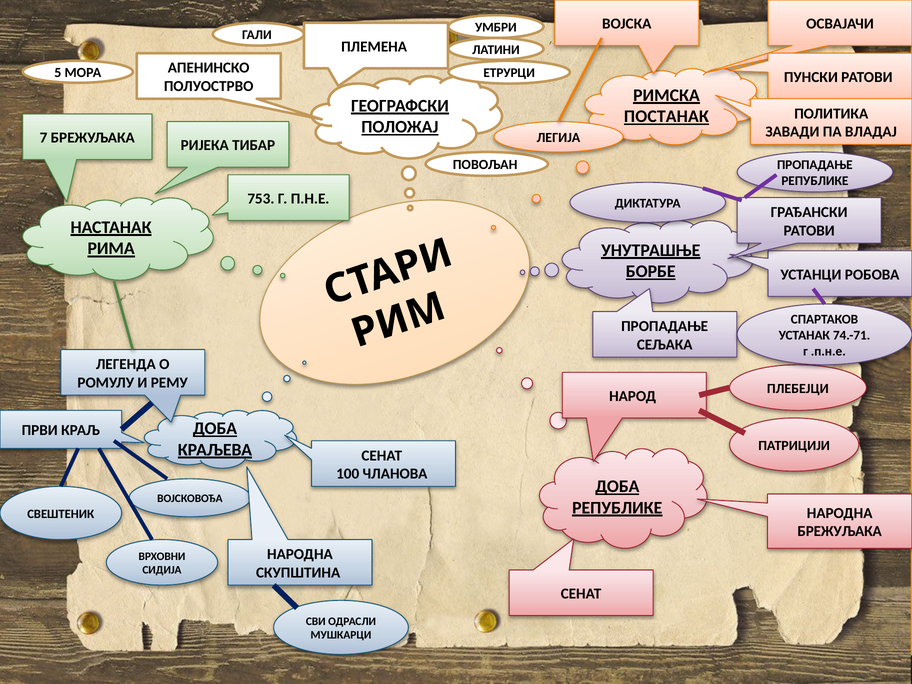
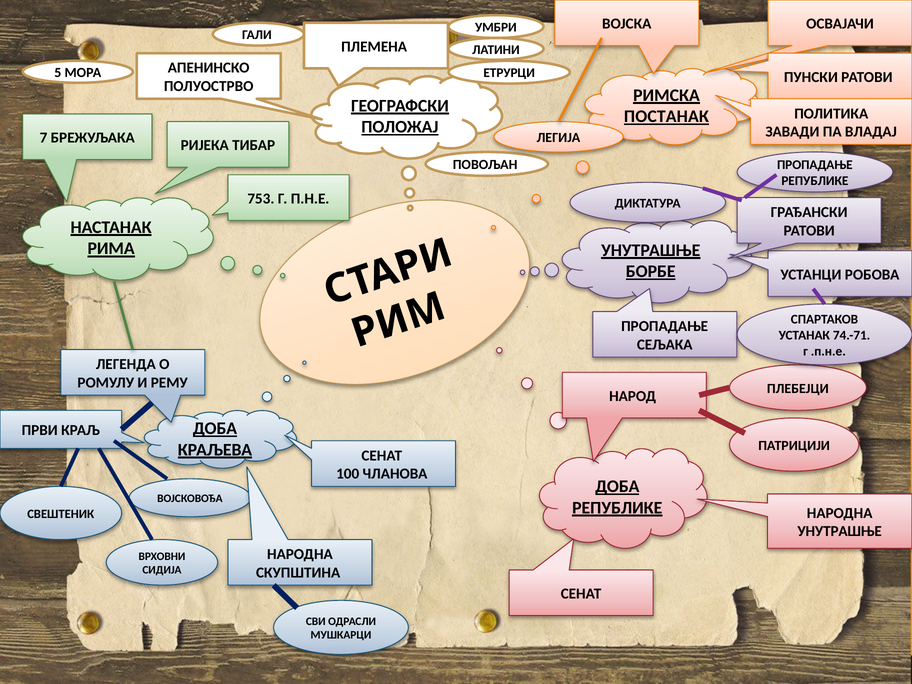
БРЕЖУЉАКА: БРЕЖУЉАКА -> УНУТРАШЊЕ (840, 531)
